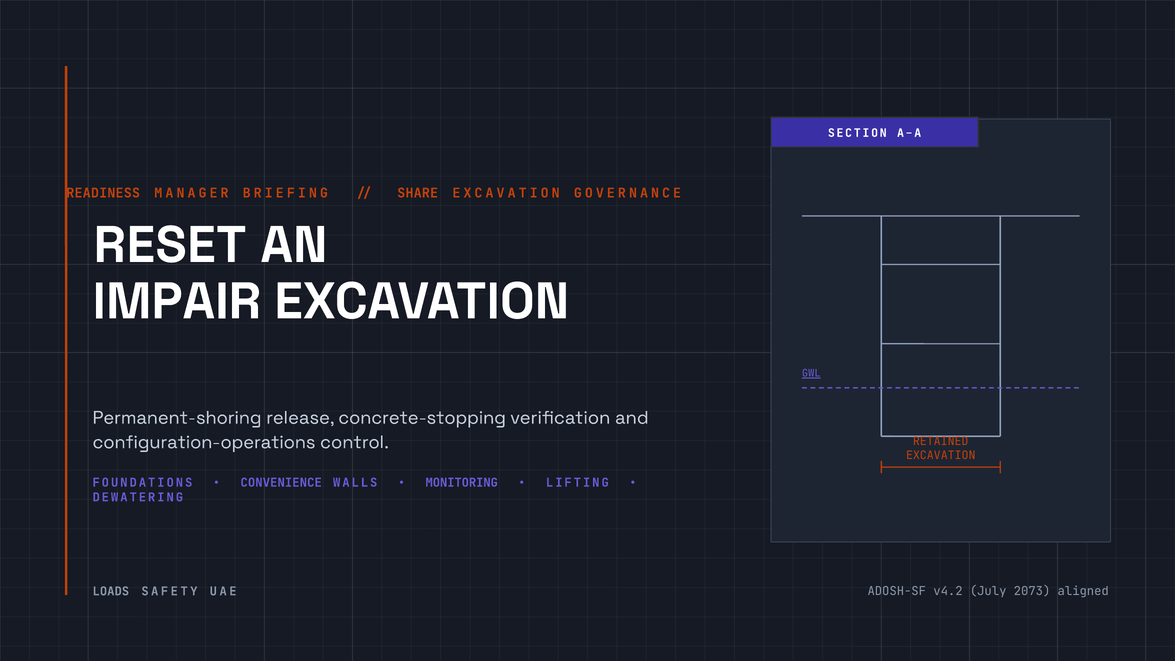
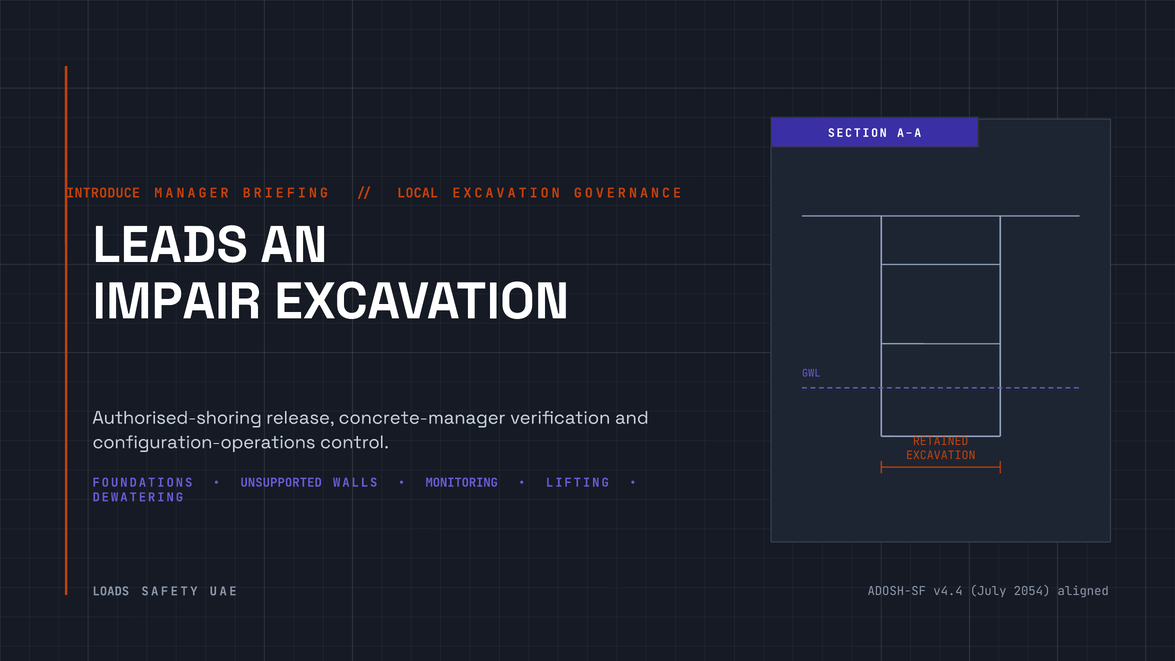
READINESS: READINESS -> INTRODUCE (103, 193)
SHARE: SHARE -> LOCAL (418, 193)
RESET: RESET -> LEADS (170, 245)
GWL underline: present -> none (811, 373)
Permanent-shoring: Permanent-shoring -> Authorised-shoring (177, 418)
concrete-stopping: concrete-stopping -> concrete-manager (422, 418)
CONVENIENCE: CONVENIENCE -> UNSUPPORTED (281, 483)
v4.2: v4.2 -> v4.4 (948, 591)
2073: 2073 -> 2054 (1032, 591)
